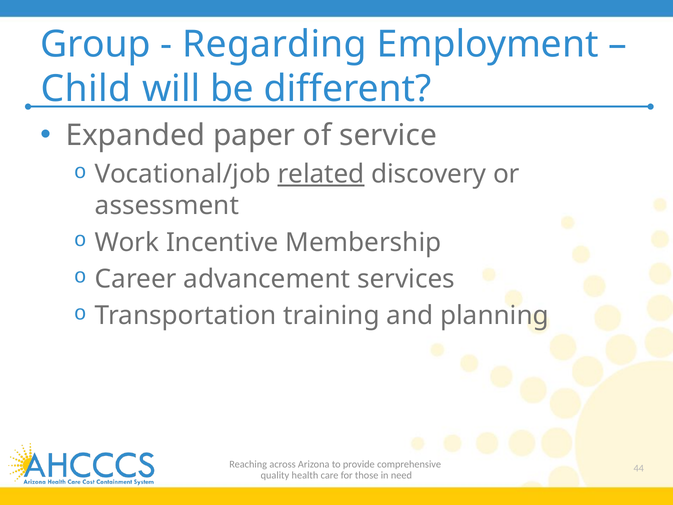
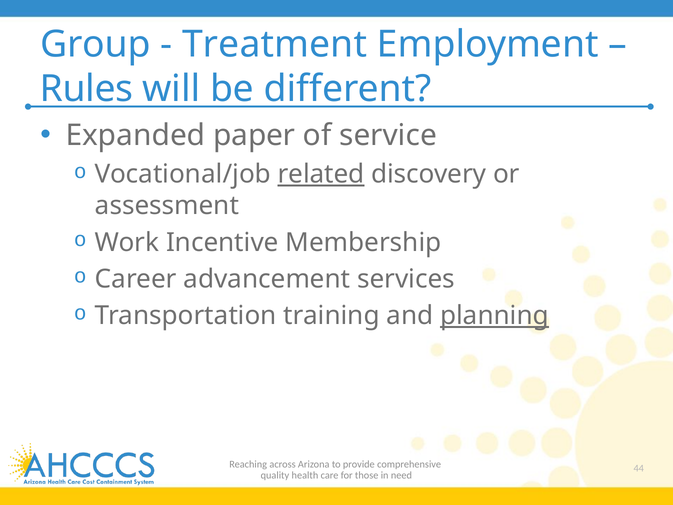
Regarding: Regarding -> Treatment (275, 44)
Child: Child -> Rules (87, 89)
planning underline: none -> present (494, 316)
